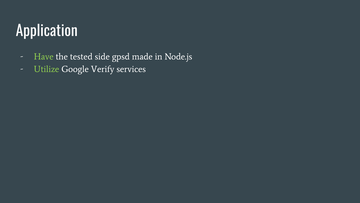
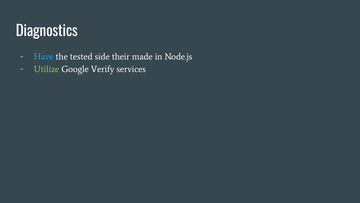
Application: Application -> Diagnostics (47, 31)
Have colour: light green -> light blue (44, 57)
gpsd: gpsd -> their (121, 57)
